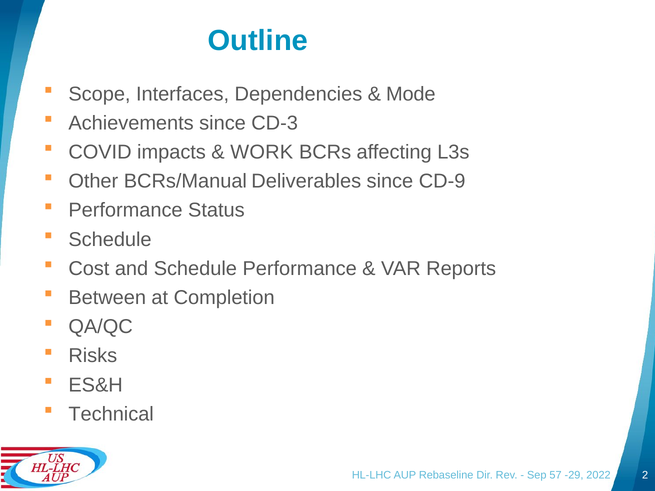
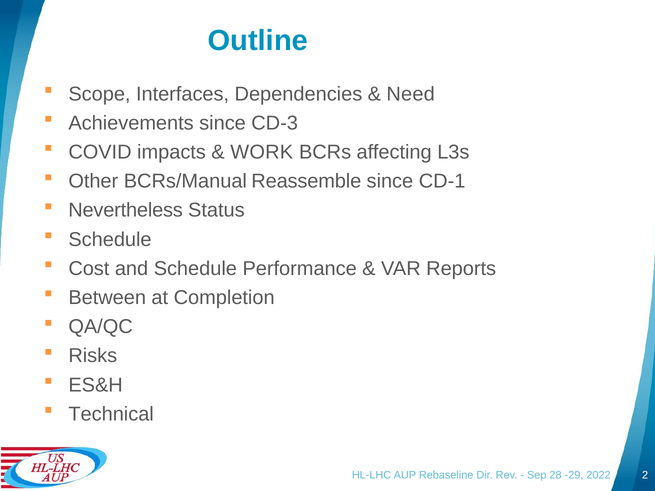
Mode: Mode -> Need (411, 94)
Deliverables: Deliverables -> Reassemble (306, 181)
CD-9: CD-9 -> CD-1 (442, 181)
Performance: Performance -> Nevertheless (126, 210)
57: 57 -> 28 (556, 475)
